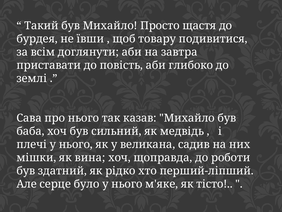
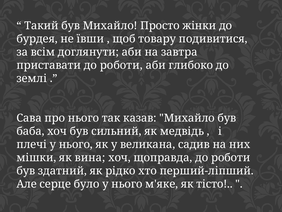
щастя: щастя -> жінки (199, 26)
приставати до повість: повість -> роботи (121, 65)
